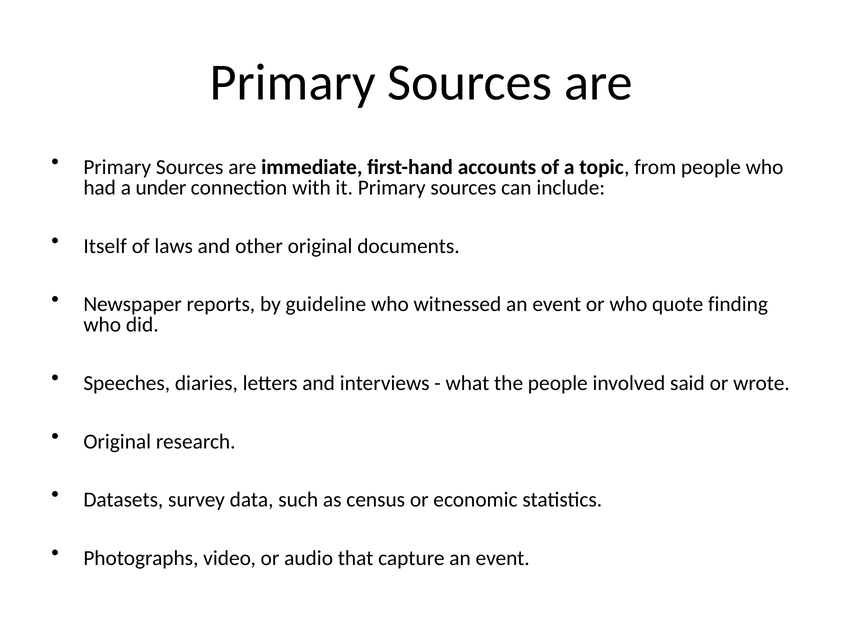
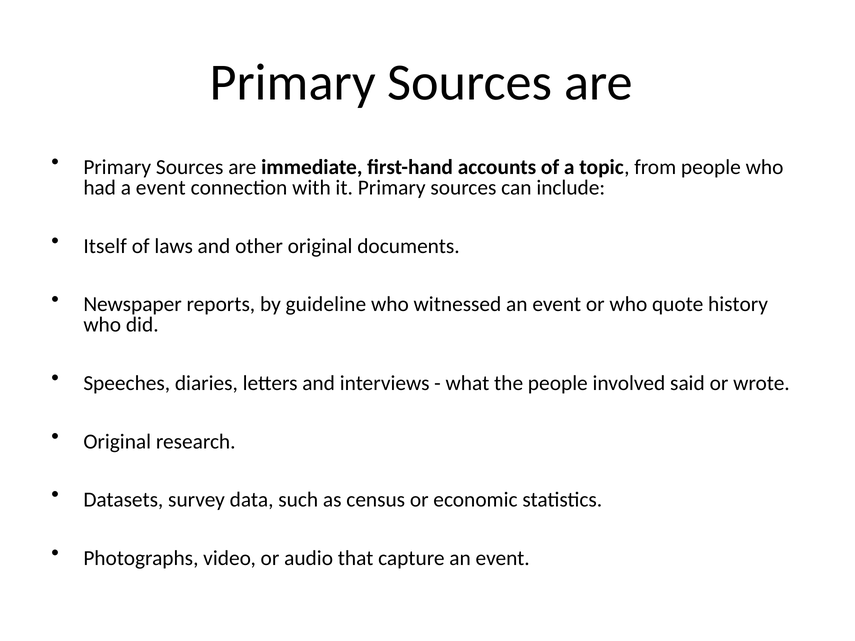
a under: under -> event (161, 188)
finding: finding -> history (738, 305)
